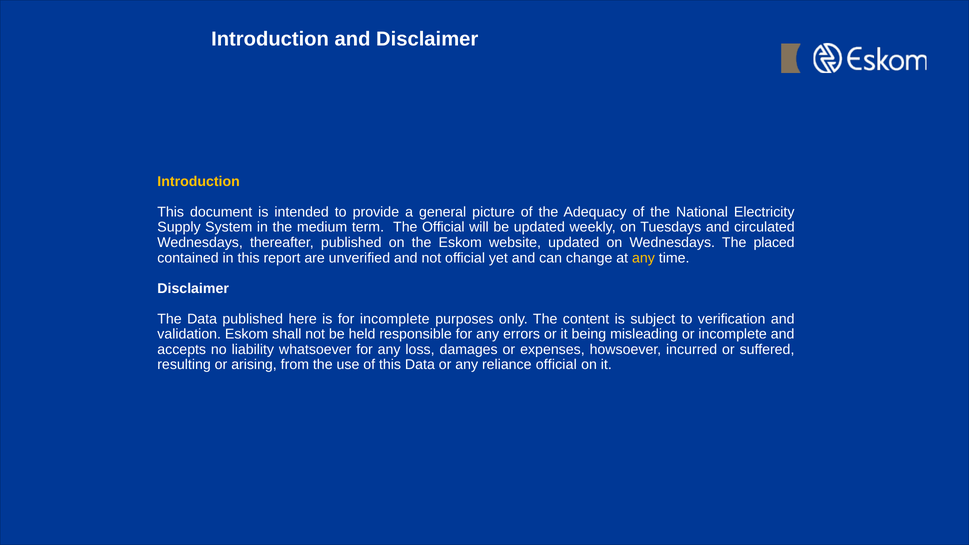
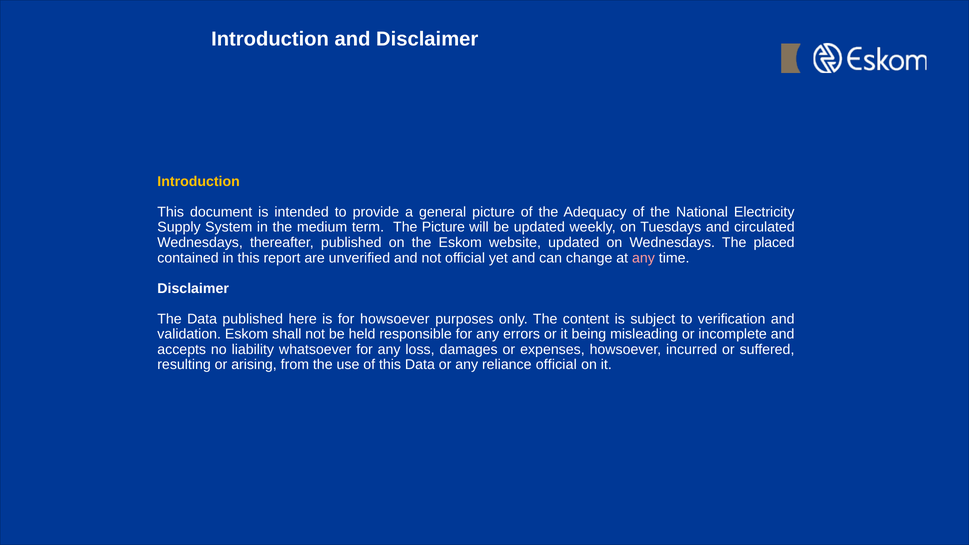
The Official: Official -> Picture (443, 227)
any colour: yellow -> pink (643, 258)
for incomplete: incomplete -> howsoever (395, 319)
